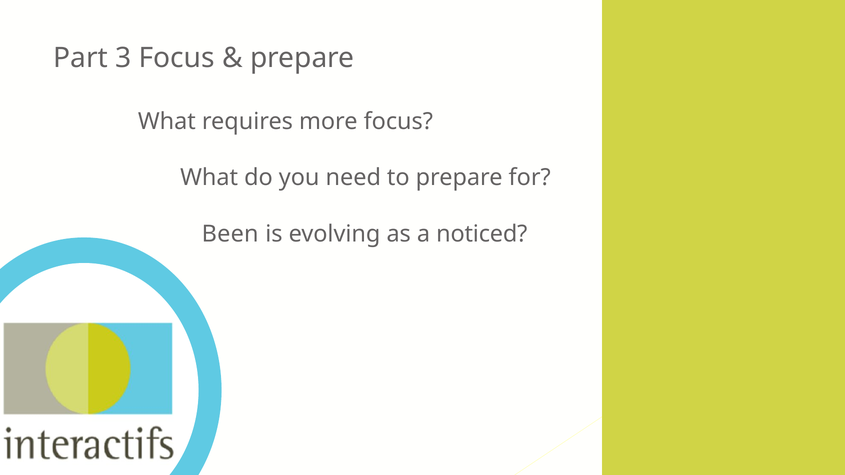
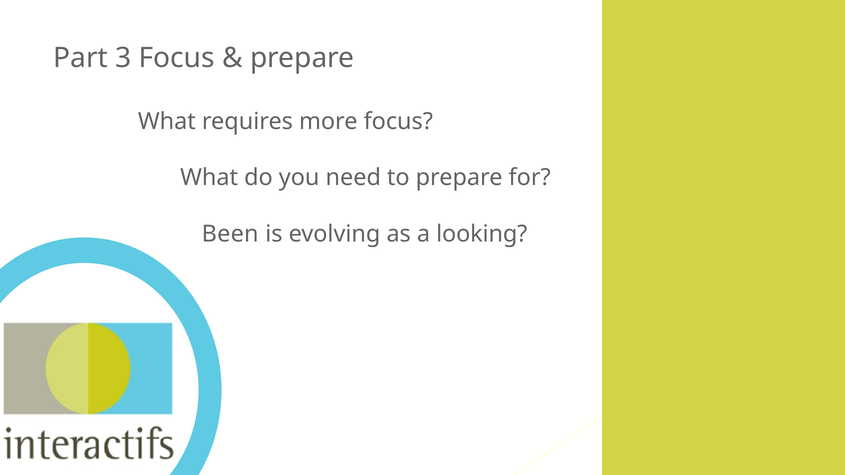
noticed: noticed -> looking (482, 234)
